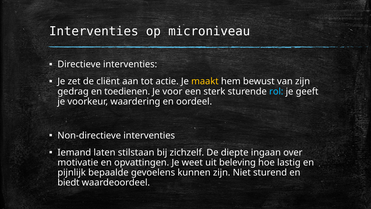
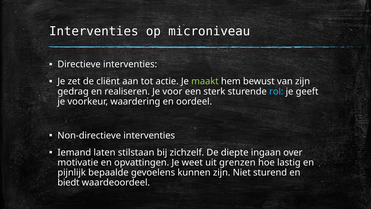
maakt colour: yellow -> light green (205, 81)
toedienen: toedienen -> realiseren (127, 91)
beleving: beleving -> grenzen (237, 162)
